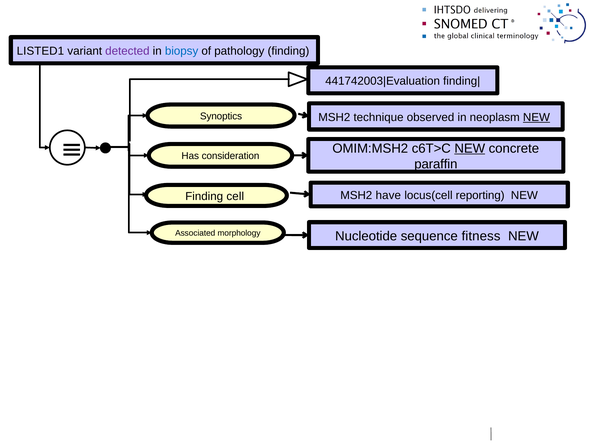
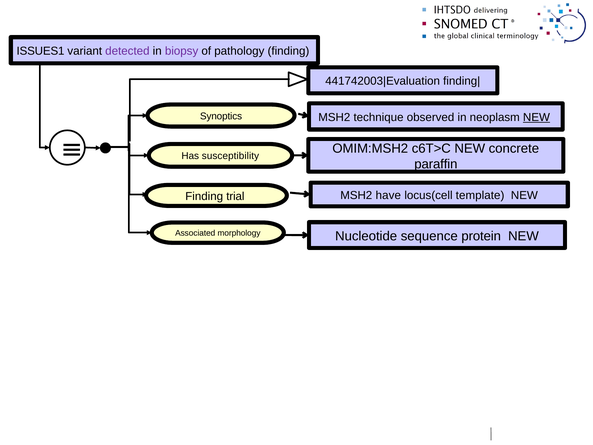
LISTED1: LISTED1 -> ISSUES1 (41, 51)
biopsy colour: blue -> purple (182, 51)
NEW underline: present -> none (470, 148)
consideration: consideration -> susceptibility (230, 156)
cell: cell -> trial (235, 196)
reporting: reporting -> template (480, 195)
fitness: fitness -> protein (481, 236)
